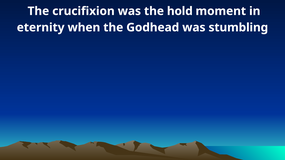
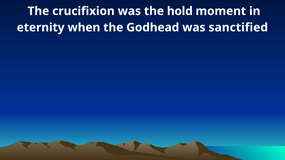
stumbling: stumbling -> sanctified (238, 28)
